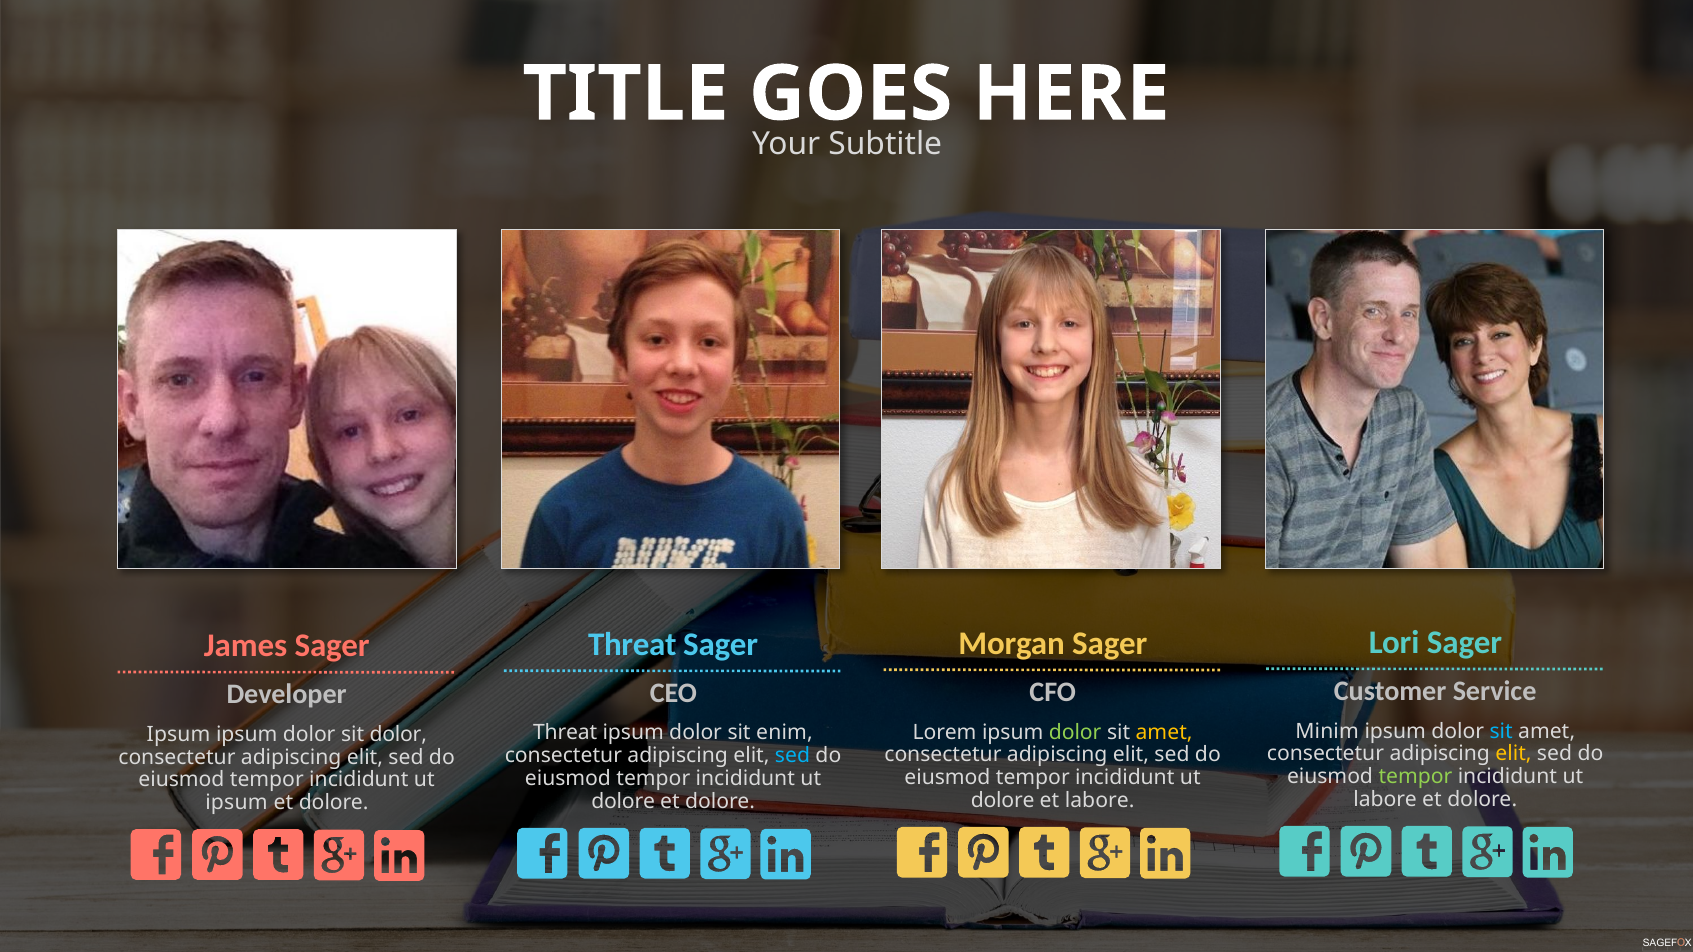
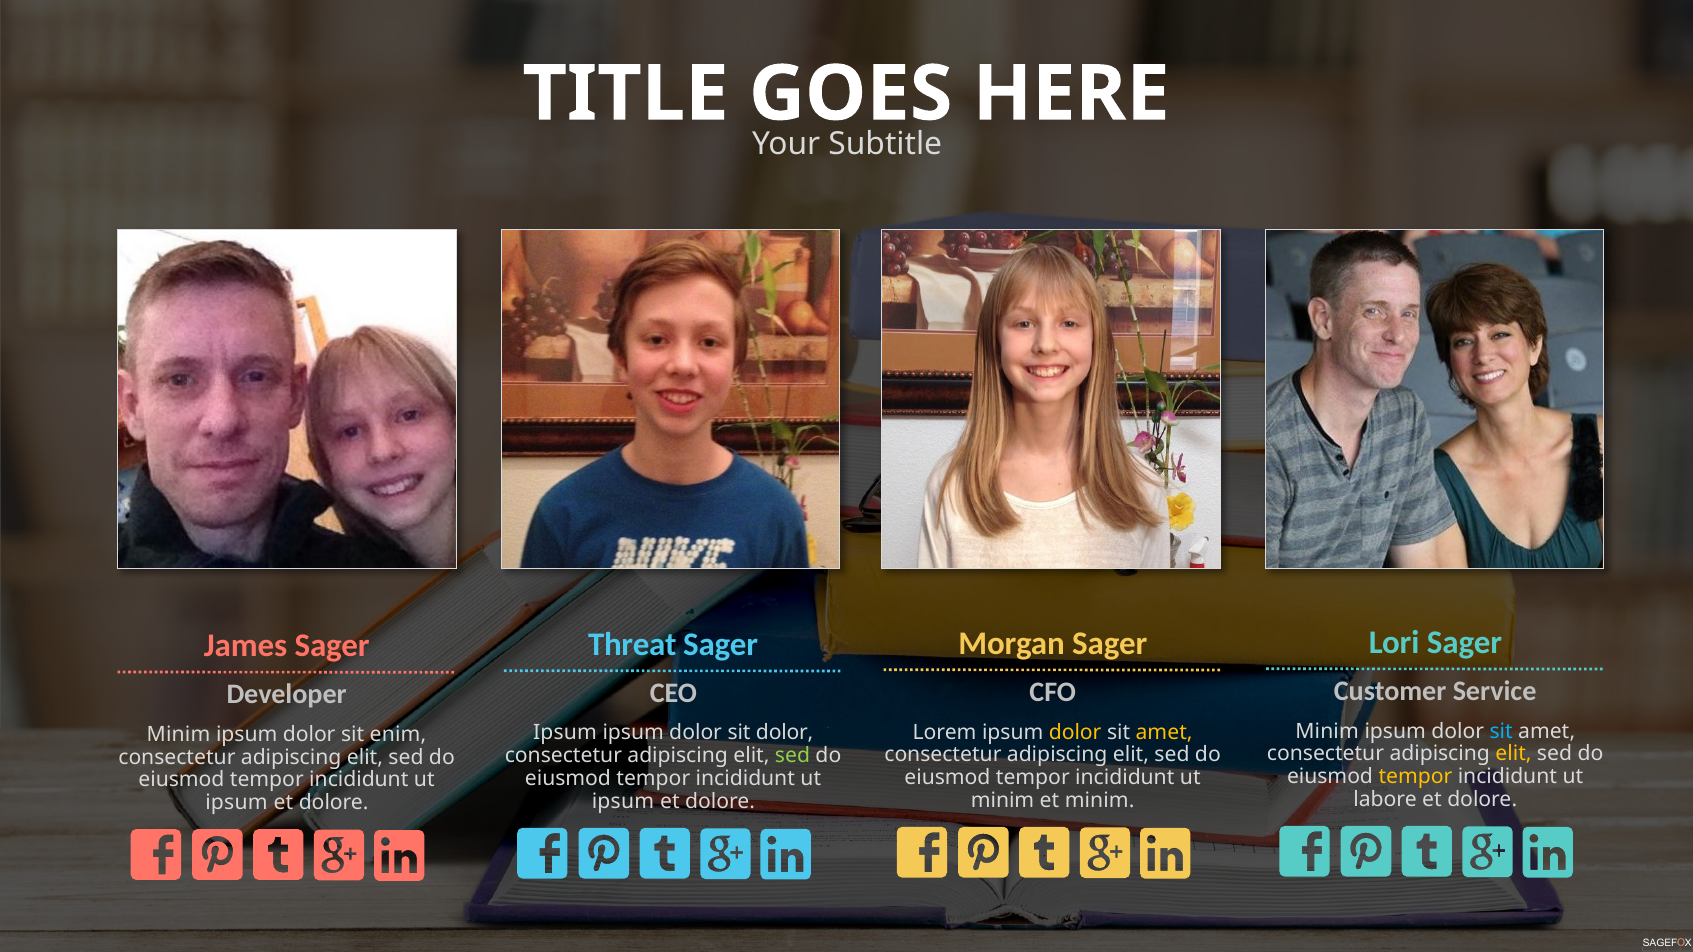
dolor colour: light green -> yellow (1075, 732)
Threat: Threat -> Ipsum (565, 733)
sit enim: enim -> dolor (785, 733)
Ipsum: Ipsum -> Minim (179, 735)
sit dolor: dolor -> enim (398, 735)
sed colour: light blue -> light green (792, 756)
tempor colour: light green -> yellow (1415, 777)
dolore: dolore -> minim (1003, 801)
et labore: labore -> minim (1100, 801)
dolore: dolore -> ipsum (623, 802)
